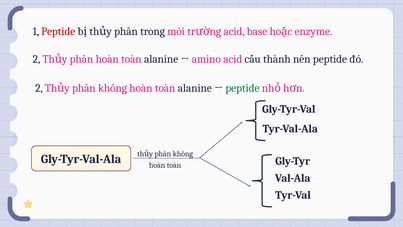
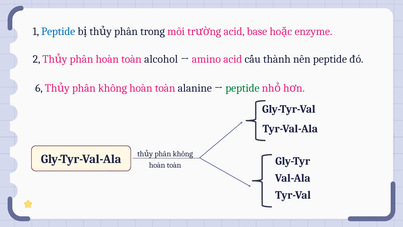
Peptide colour: red -> blue (58, 31)
alanine: alanine -> alcohol (161, 59)
2: 2 -> 6 (39, 88)
